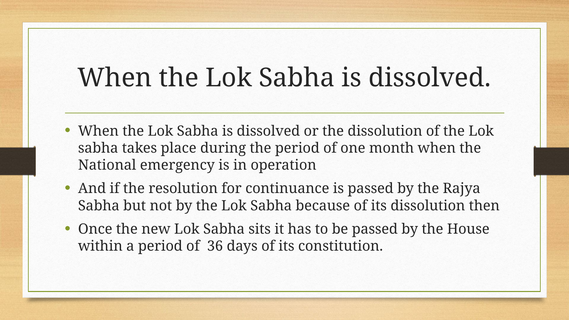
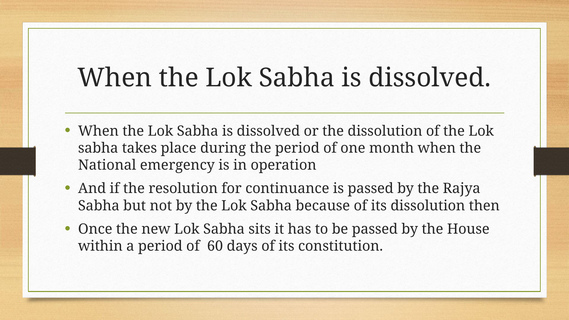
36: 36 -> 60 (215, 246)
